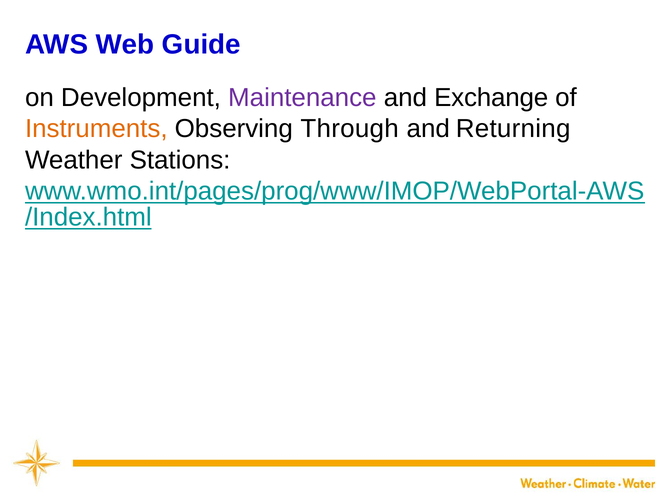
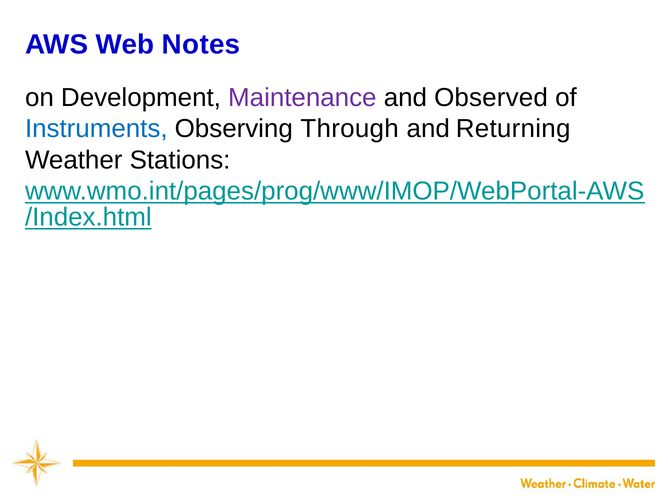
Guide: Guide -> Notes (201, 45)
Exchange: Exchange -> Observed (491, 98)
Instruments colour: orange -> blue (96, 129)
